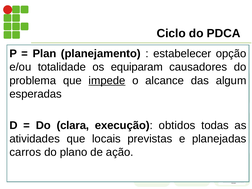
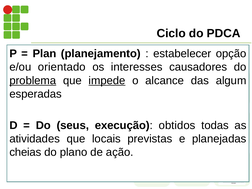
totalidade: totalidade -> orientado (62, 67)
equiparam: equiparam -> interesses (137, 67)
problema underline: none -> present (33, 81)
clara: clara -> seus (73, 125)
carros: carros -> cheias (25, 152)
